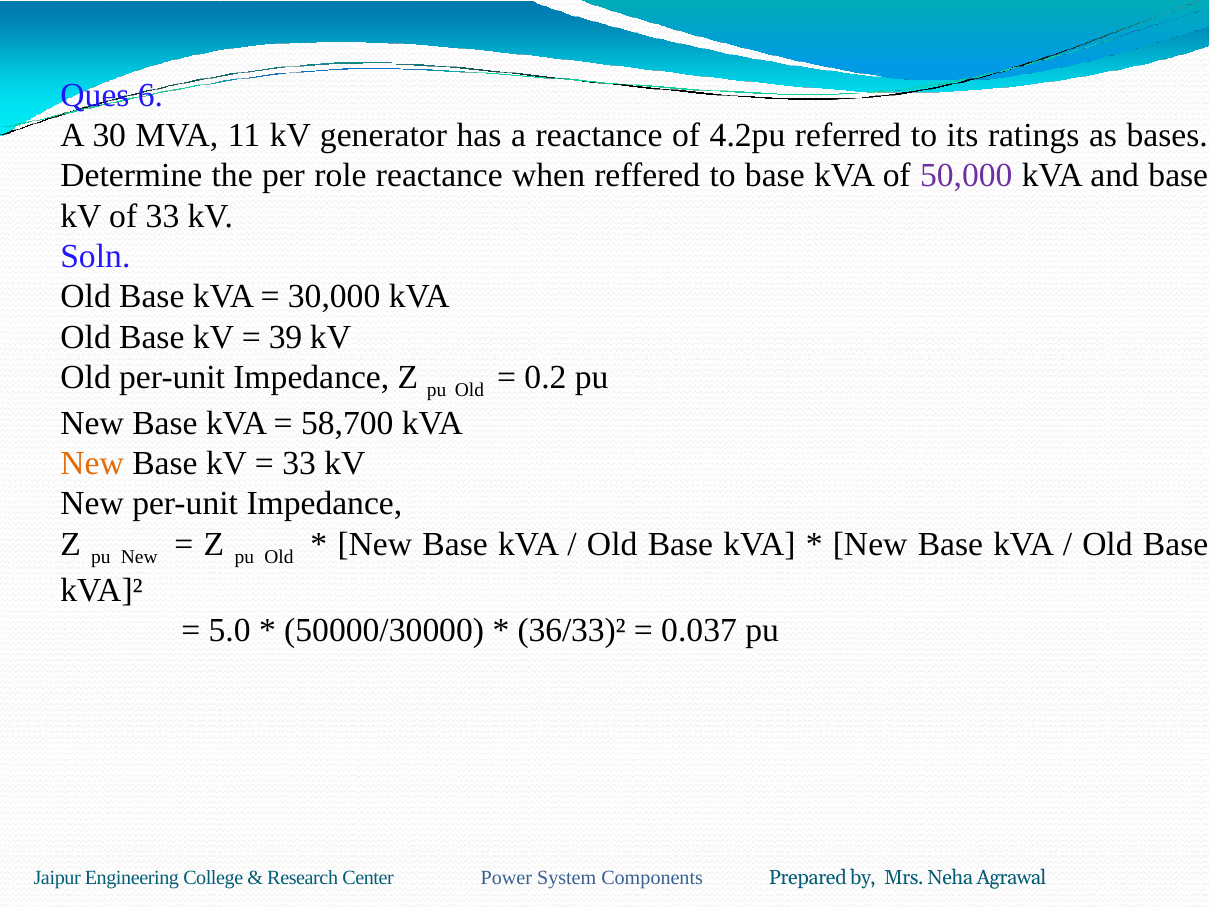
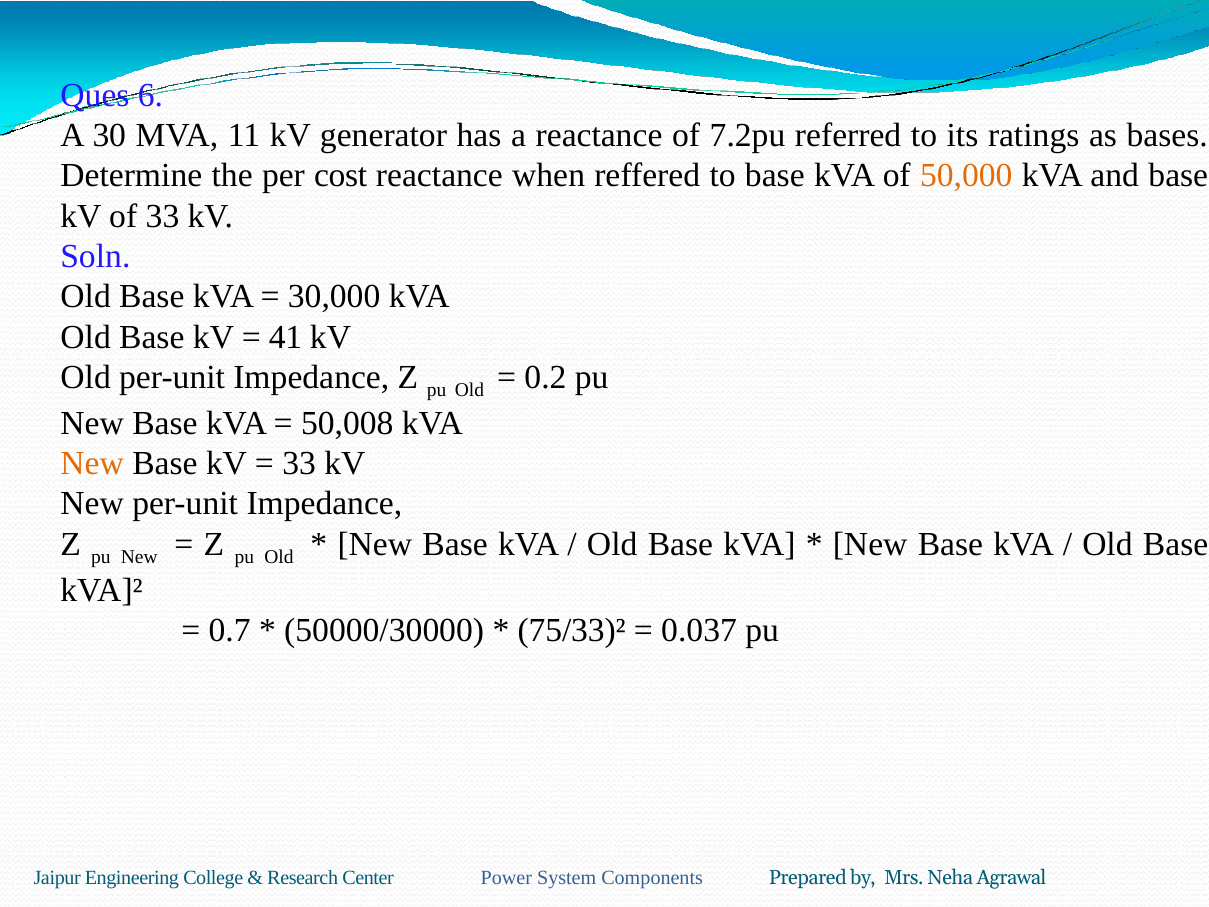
4.2pu: 4.2pu -> 7.2pu (748, 135)
role: role -> cost (341, 176)
50,000 colour: purple -> orange (966, 176)
39: 39 -> 41 (286, 337)
58,700: 58,700 -> 50,008 (347, 423)
5.0: 5.0 -> 0.7 (230, 630)
36/33)²: 36/33)² -> 75/33)² (572, 630)
